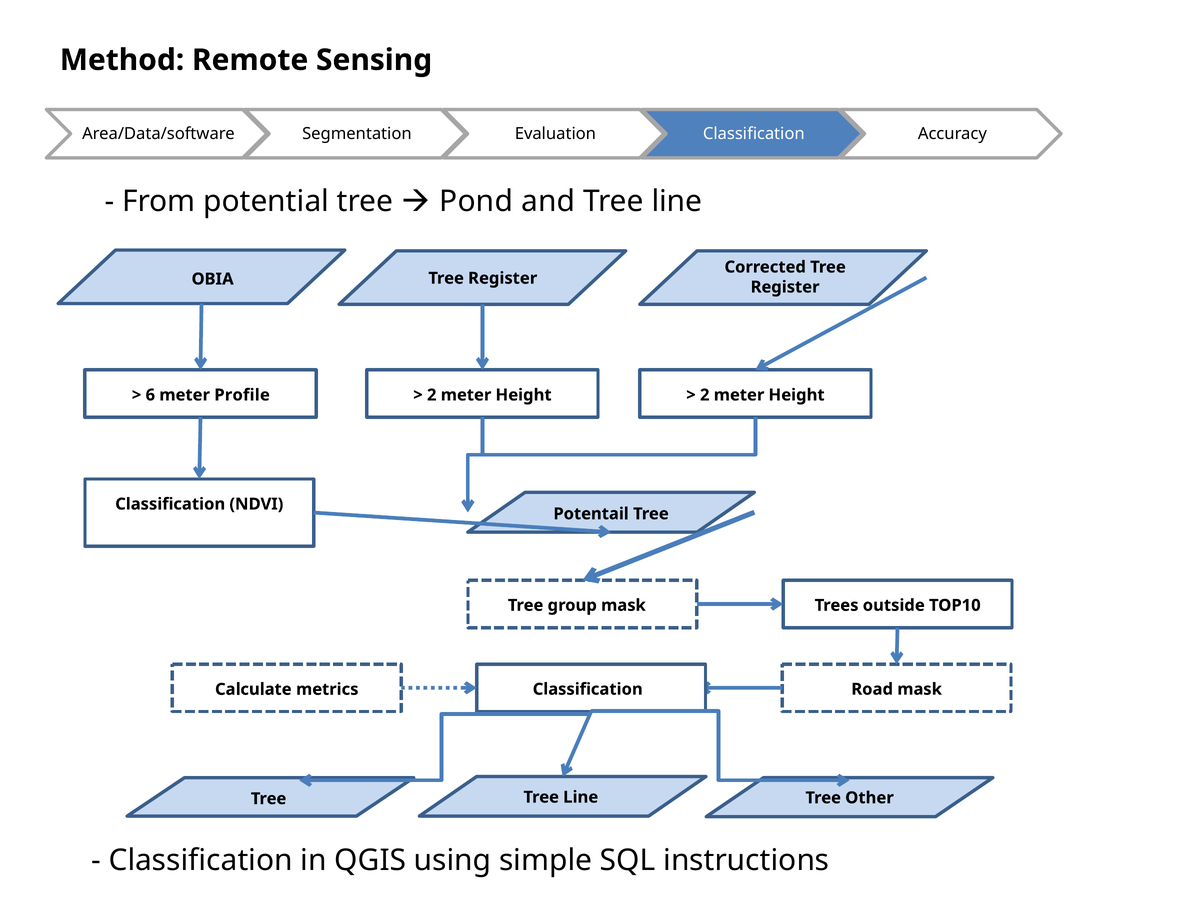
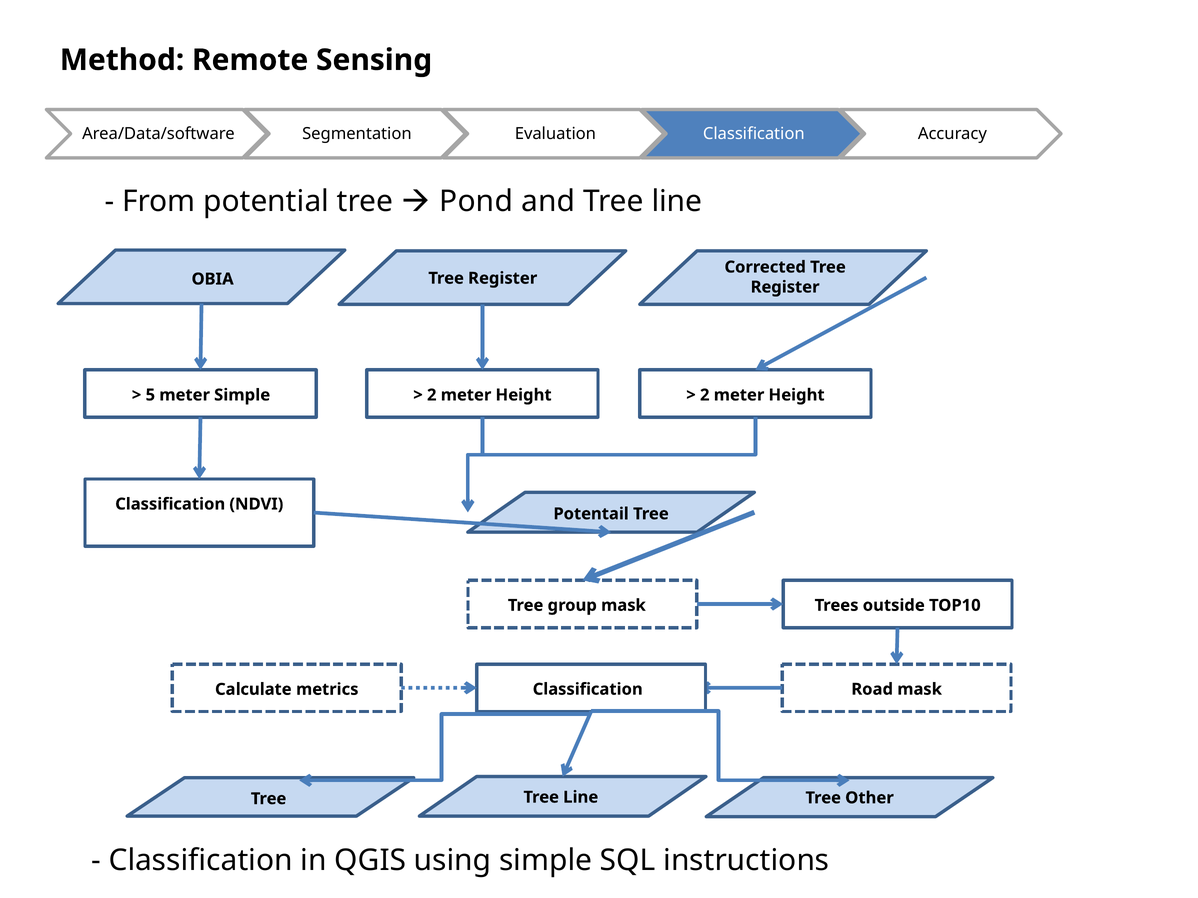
6: 6 -> 5 (150, 395)
meter Profile: Profile -> Simple (242, 395)
